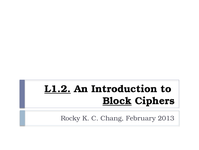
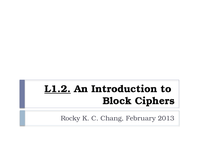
Block underline: present -> none (117, 100)
